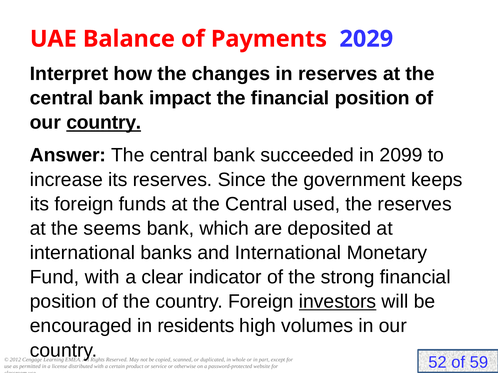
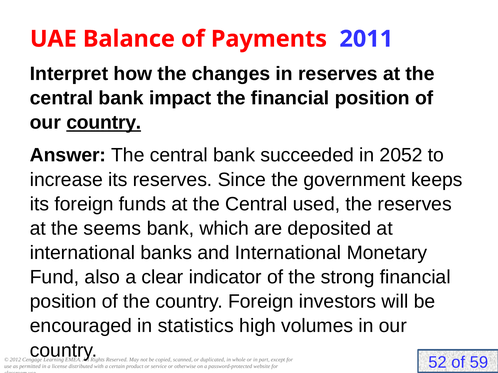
2029: 2029 -> 2011 (366, 39)
2099: 2099 -> 2052 (401, 155)
Fund with: with -> also (102, 278)
investors underline: present -> none (338, 302)
residents: residents -> statistics (196, 326)
